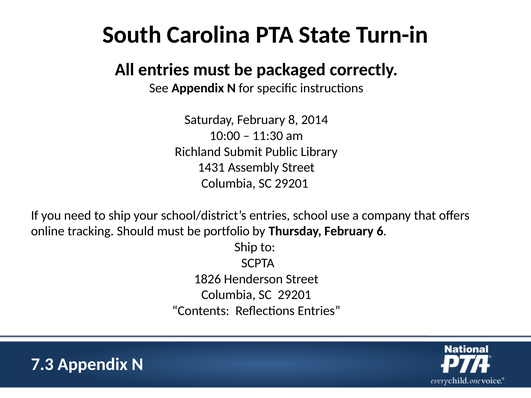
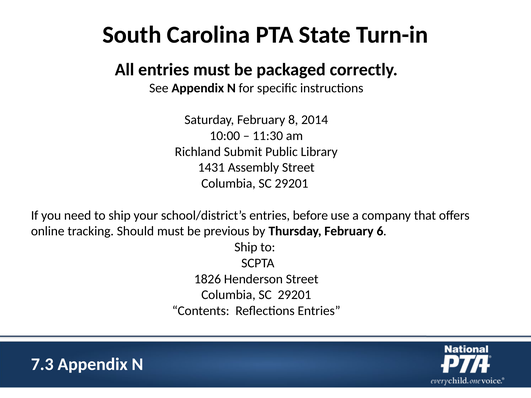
school: school -> before (310, 215)
portfolio: portfolio -> previous (227, 231)
